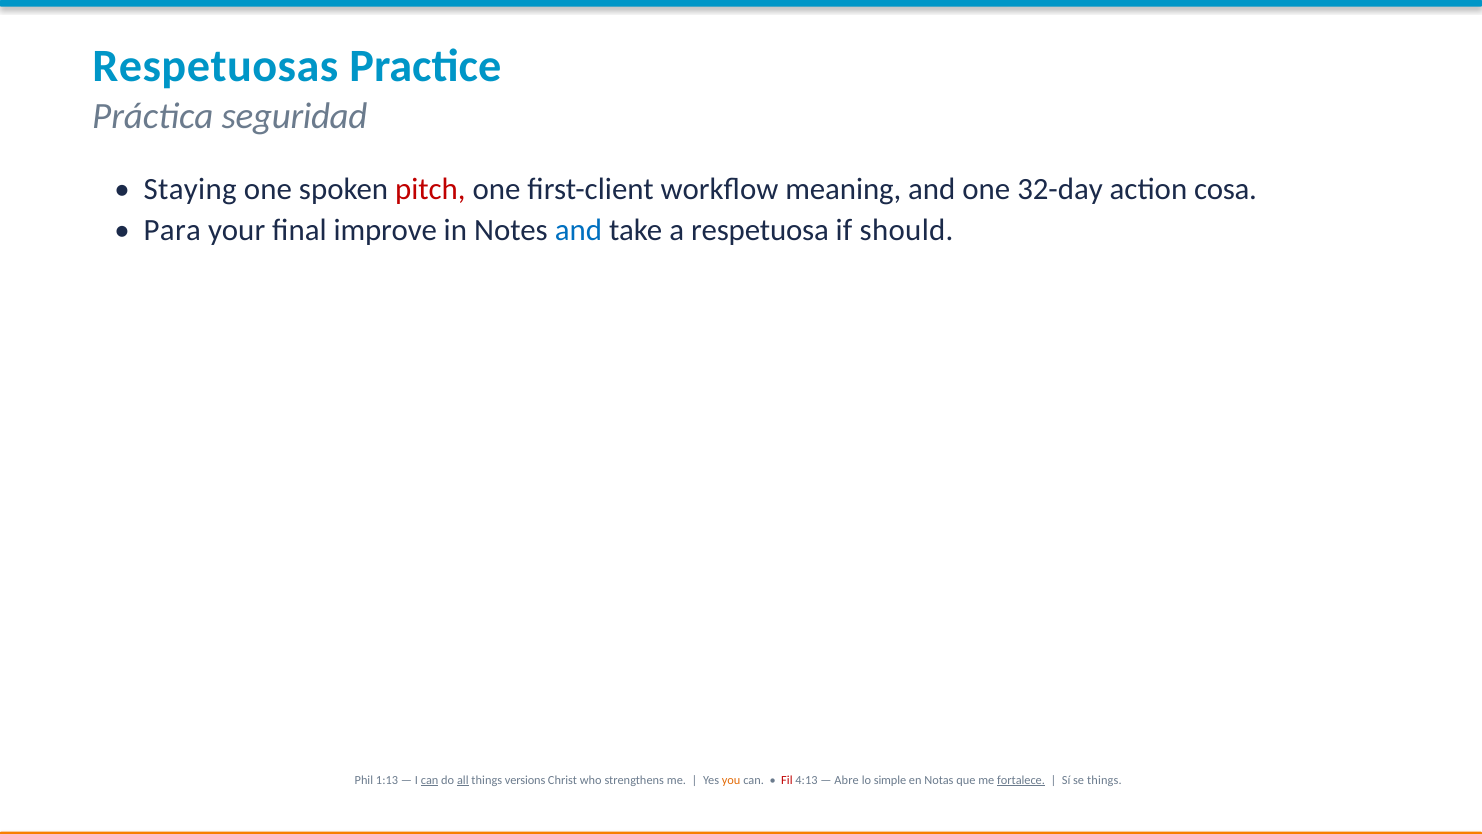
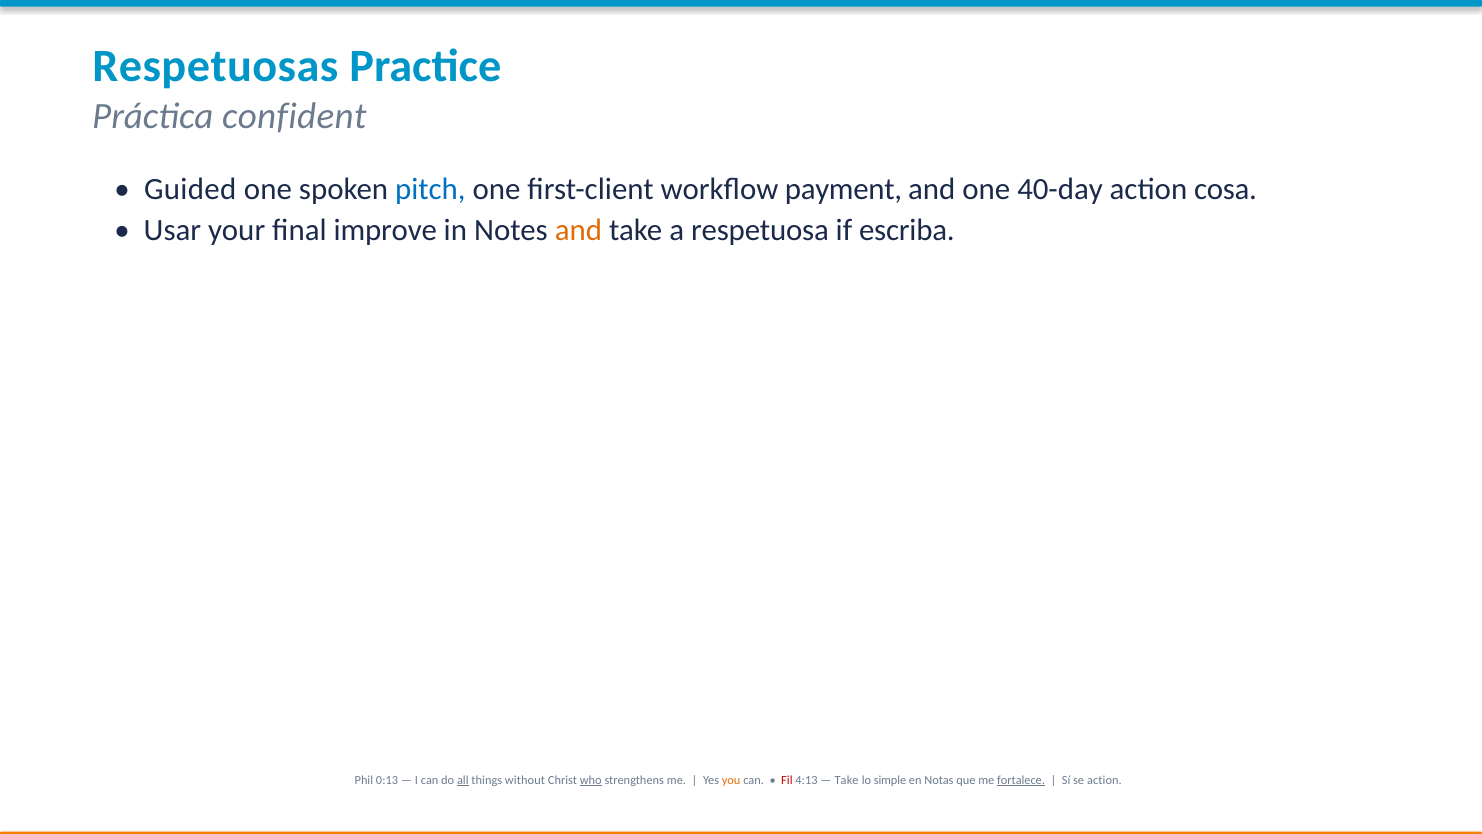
seguridad: seguridad -> confident (294, 116)
Staying: Staying -> Guided (190, 190)
pitch colour: red -> blue (430, 190)
meaning: meaning -> payment (843, 190)
32-day: 32-day -> 40-day (1060, 190)
Para: Para -> Usar (172, 230)
and colour: blue -> orange (578, 230)
should: should -> escriba (907, 230)
1:13: 1:13 -> 0:13 (387, 780)
can underline: present -> none (430, 780)
versions: versions -> without (525, 780)
who underline: none -> present (591, 780)
Abre: Abre -> Take (847, 780)
se things: things -> action (1104, 780)
